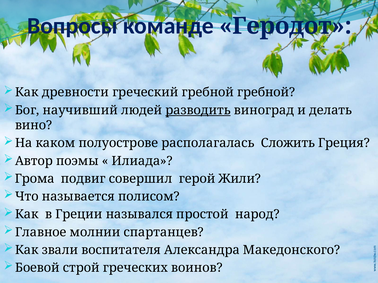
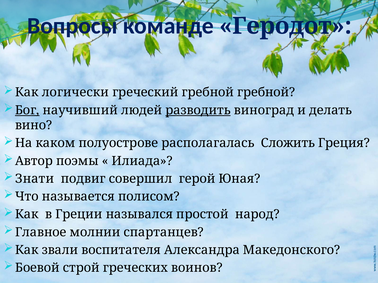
древности: древности -> логически (75, 92)
Бог underline: none -> present (27, 110)
Грома: Грома -> Знати (35, 179)
Жили: Жили -> Юная (240, 179)
